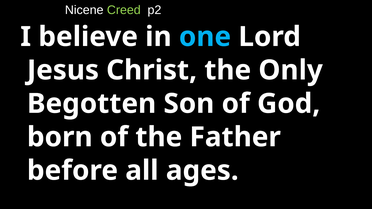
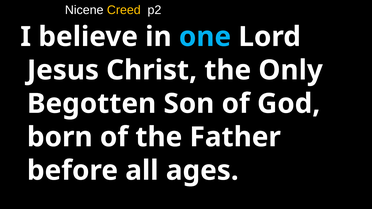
Creed colour: light green -> yellow (124, 10)
